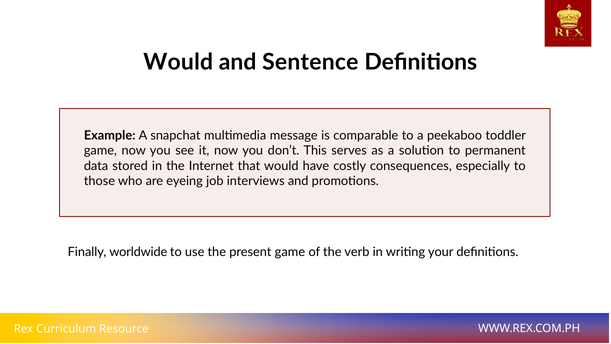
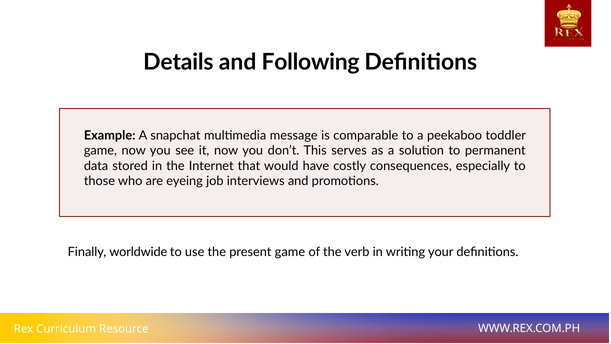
Would: Would -> Details (178, 62)
Sentence: Sentence -> Following (311, 62)
